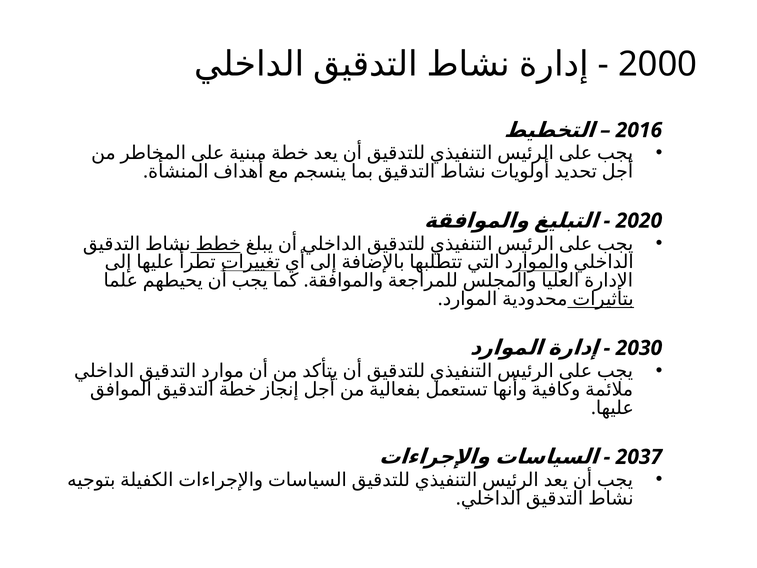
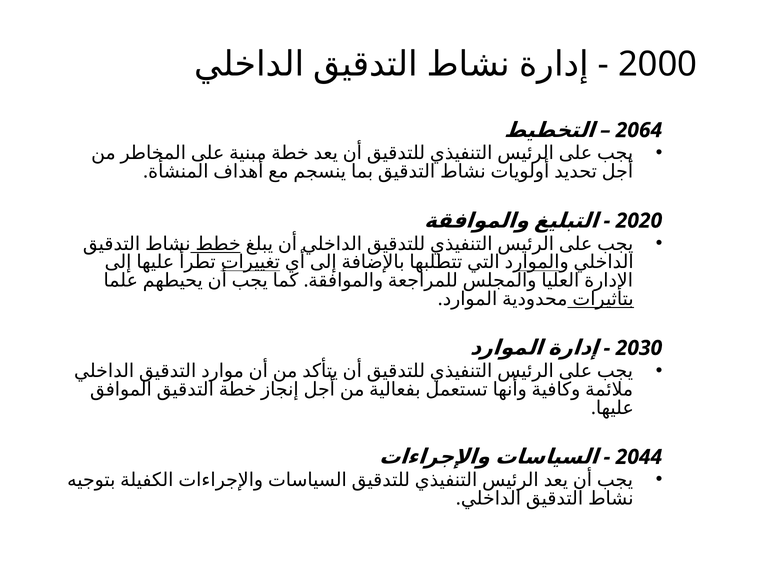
2016: 2016 -> 2064 (639, 130)
2037: 2037 -> 2044 (639, 457)
